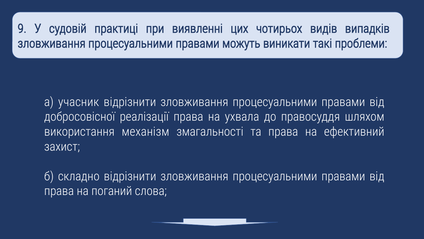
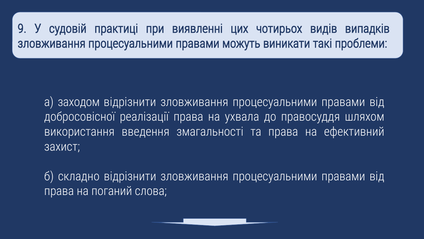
учасник: учасник -> заходом (79, 102)
механізм: механізм -> введення (146, 131)
